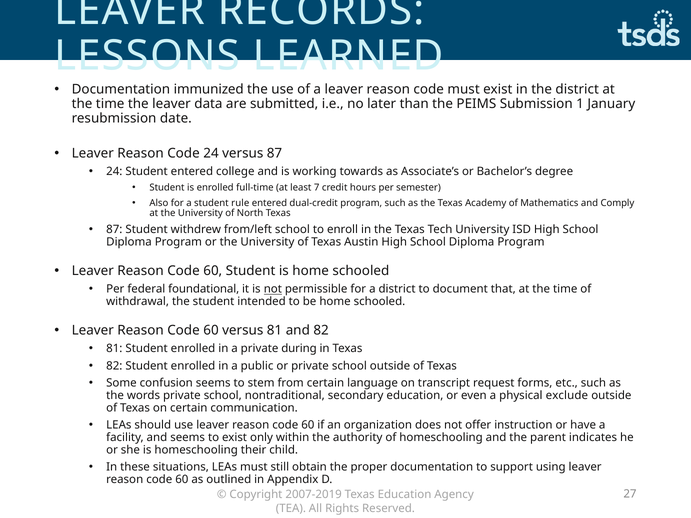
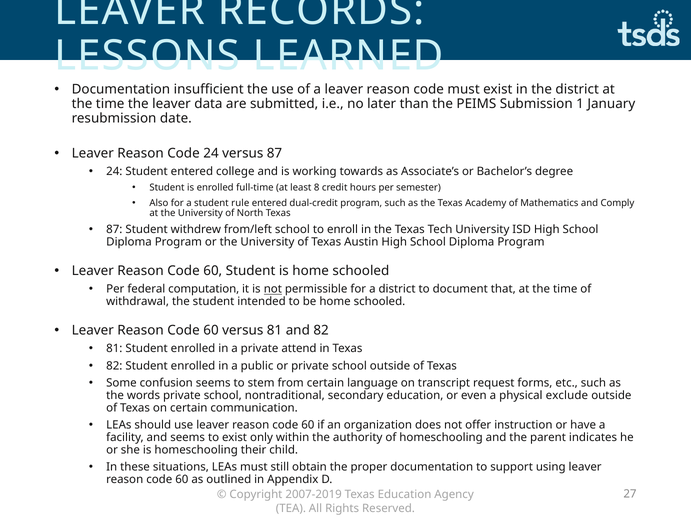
immunized: immunized -> insufficient (209, 90)
7: 7 -> 8 (317, 188)
foundational: foundational -> computation (204, 289)
during: during -> attend (299, 349)
